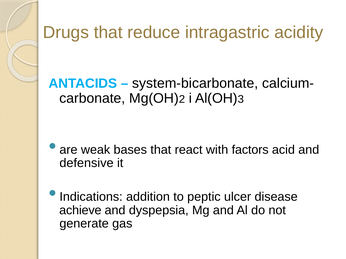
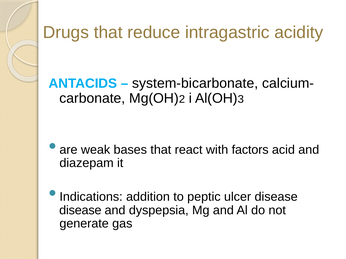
defensive: defensive -> diazepam (87, 163)
achieve: achieve -> disease (80, 211)
